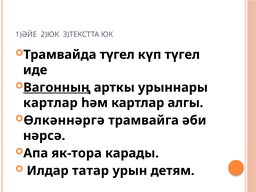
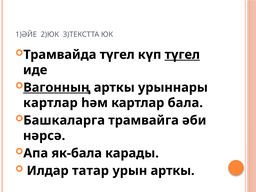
түгел underline: none -> present (182, 55)
алгы: алгы -> бала (185, 103)
Өлкәннәргә: Өлкәннәргә -> Башкаларга (64, 120)
як-тора: як-тора -> як-бала (77, 153)
урын детям: детям -> арткы (173, 171)
